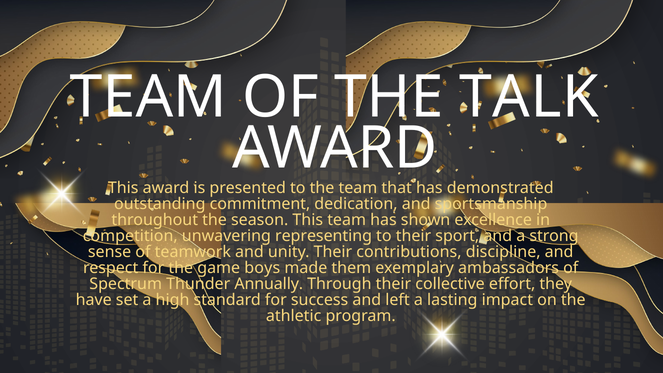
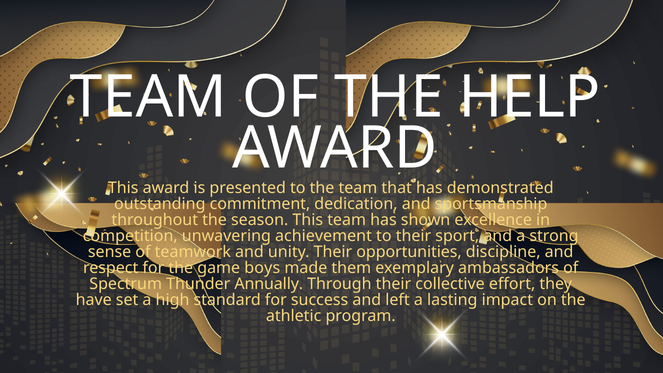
TALK: TALK -> HELP (530, 97)
representing: representing -> achievement (324, 236)
contributions: contributions -> opportunities (409, 252)
